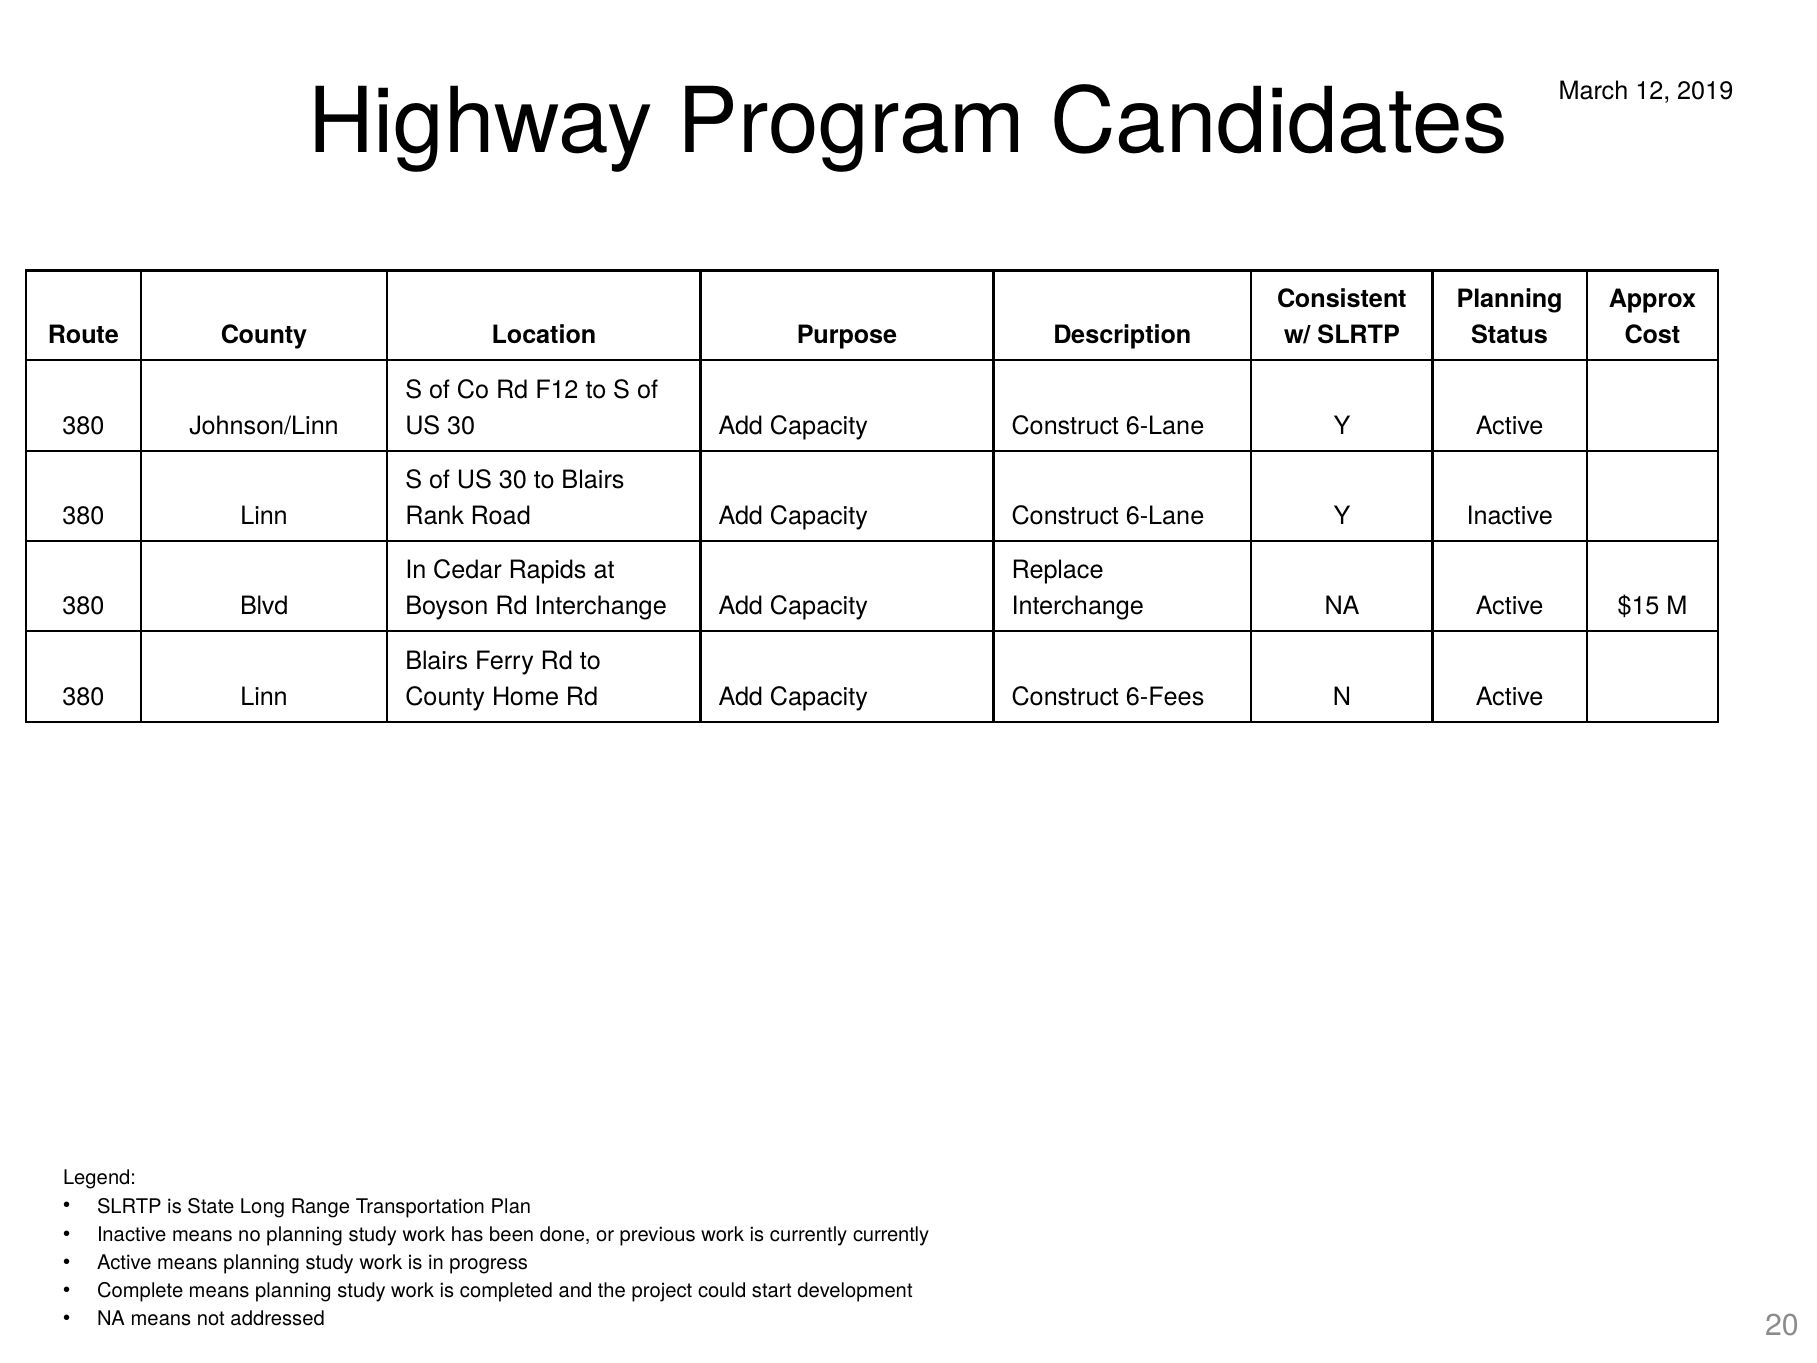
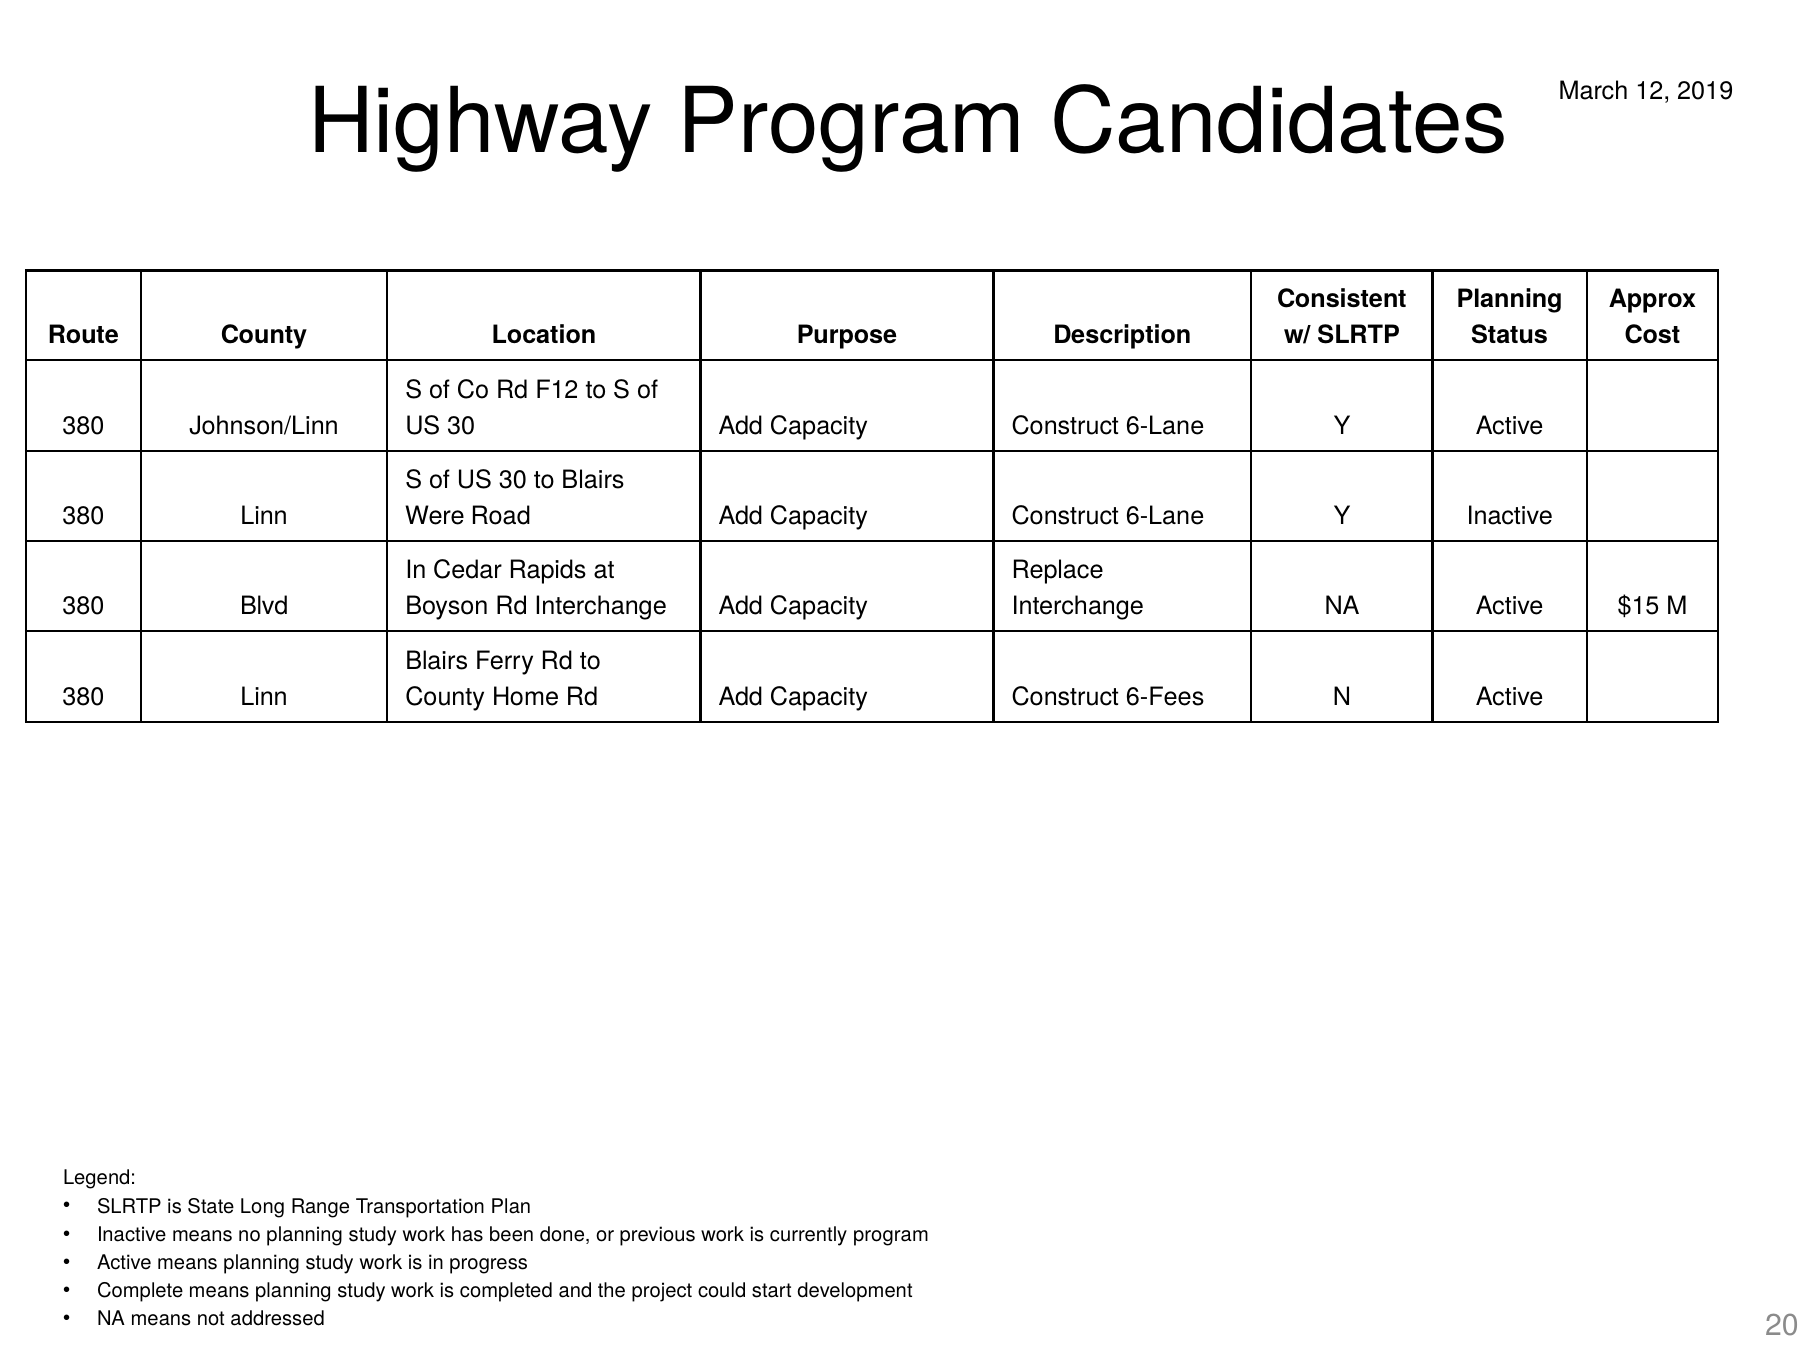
Rank: Rank -> Were (435, 516)
currently currently: currently -> program (891, 1234)
